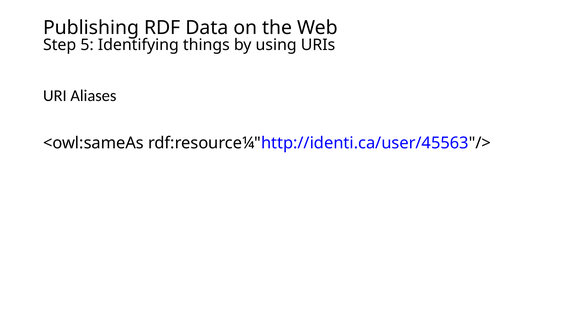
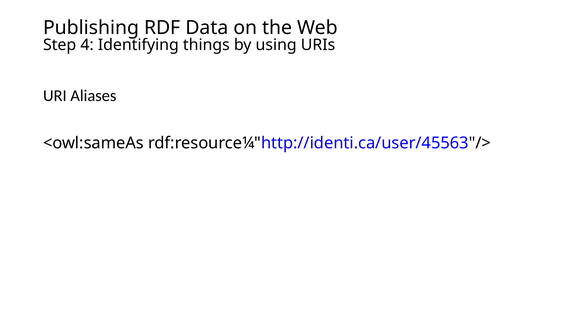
5: 5 -> 4 (87, 45)
